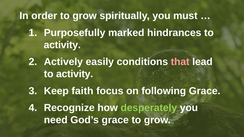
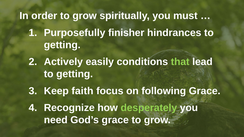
marked: marked -> finisher (126, 33)
activity: activity -> getting (62, 45)
that colour: pink -> light green (180, 62)
activity: activity -> getting (75, 74)
